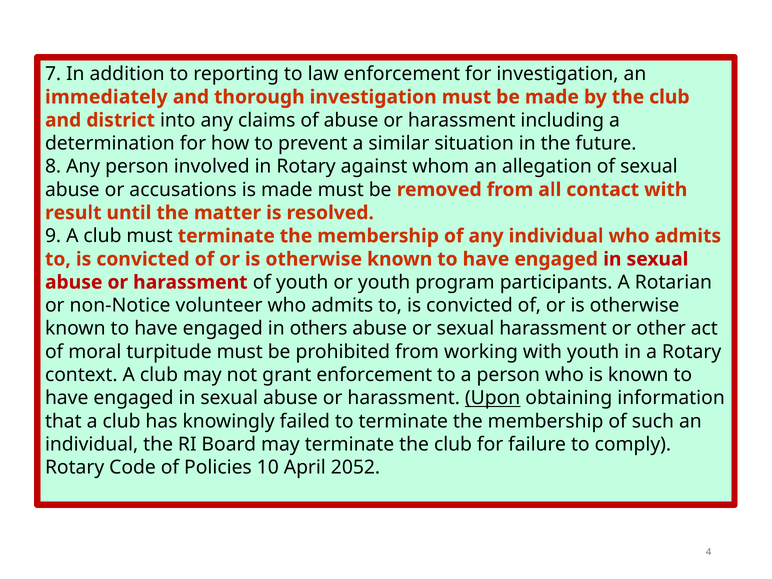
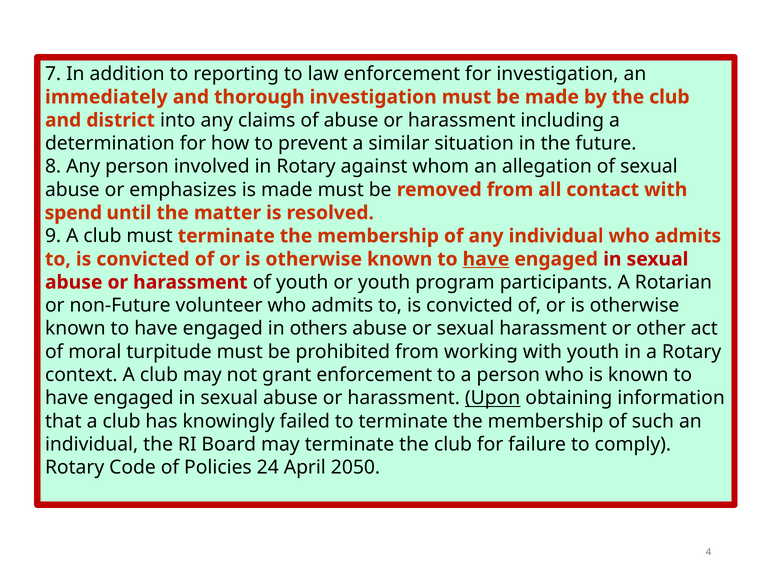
accusations: accusations -> emphasizes (183, 190)
result: result -> spend (73, 213)
have underline: none -> present (486, 259)
non-Notice: non-Notice -> non-Future (120, 305)
10: 10 -> 24 (268, 468)
2052: 2052 -> 2050 (355, 468)
